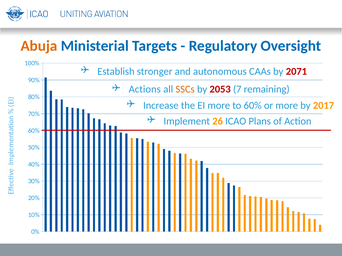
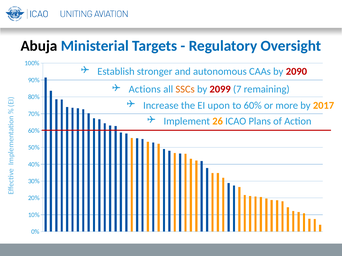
Abuja colour: orange -> black (39, 46)
2071: 2071 -> 2090 (296, 72)
2053: 2053 -> 2099 (220, 89)
EI more: more -> upon (219, 106)
